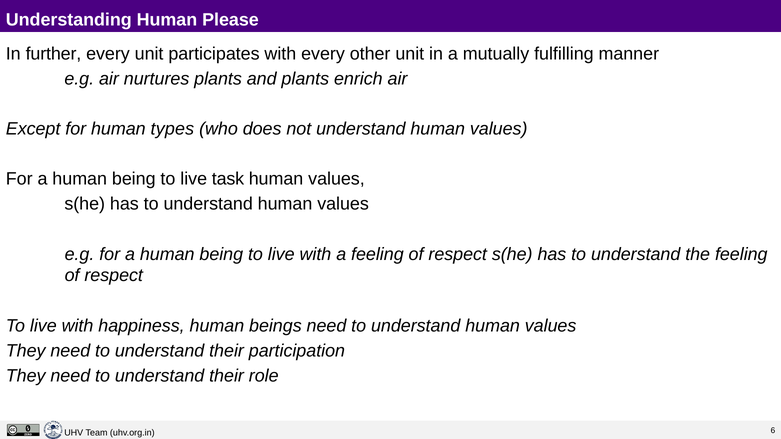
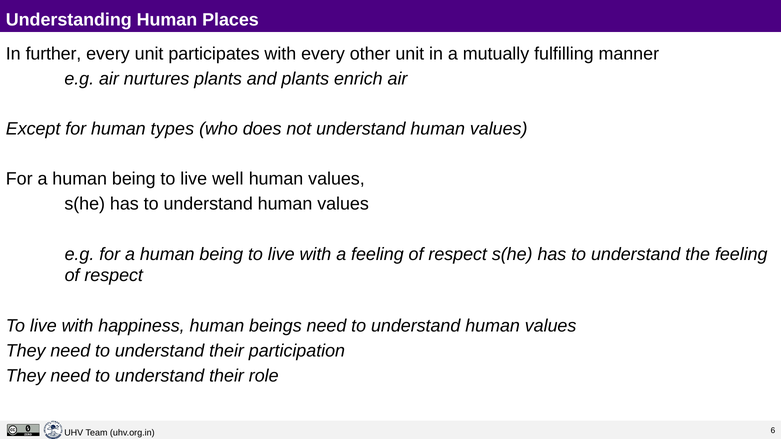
Please: Please -> Places (230, 20)
task: task -> well (228, 179)
